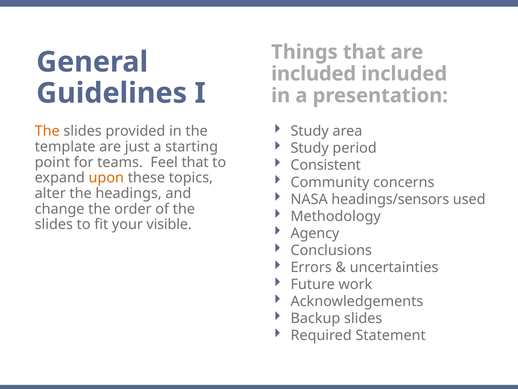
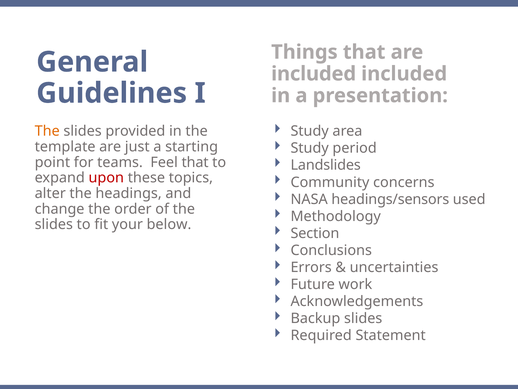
Consistent: Consistent -> Landslides (326, 165)
upon colour: orange -> red (106, 178)
visible: visible -> below (169, 224)
Agency: Agency -> Section (315, 233)
